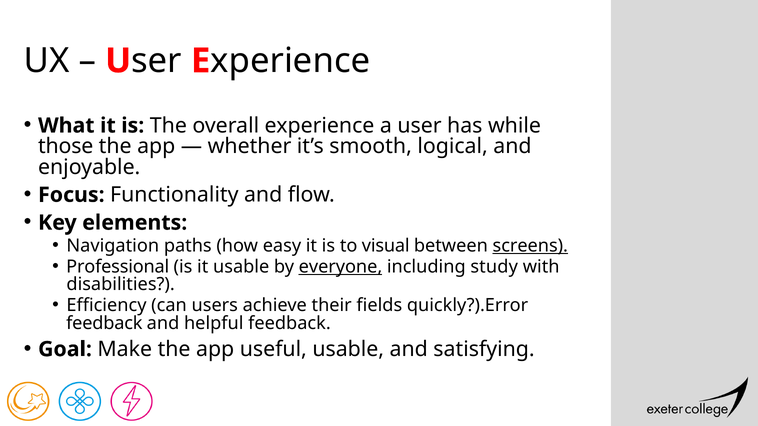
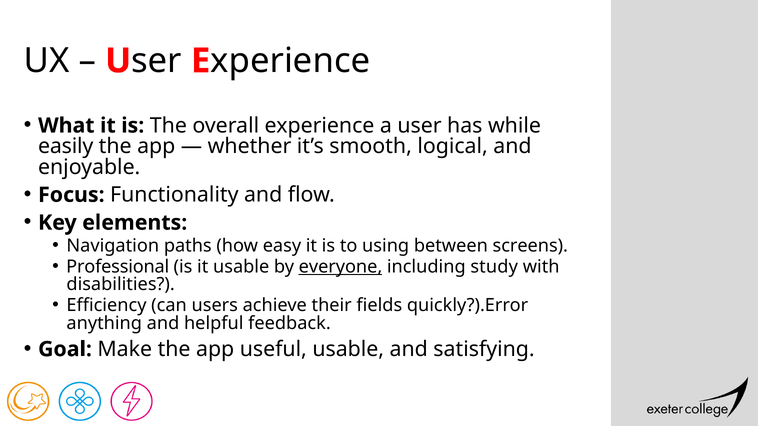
those: those -> easily (66, 146)
visual: visual -> using (386, 246)
screens underline: present -> none (530, 246)
feedback: feedback -> anything (104, 323)
